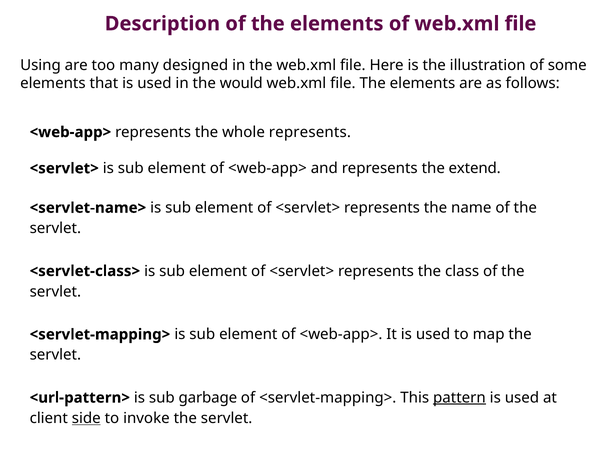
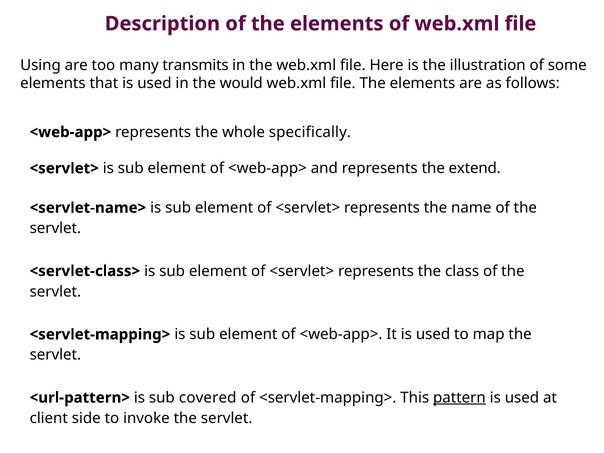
designed: designed -> transmits (196, 65)
whole represents: represents -> specifically (310, 132)
garbage: garbage -> covered (208, 398)
side underline: present -> none (86, 418)
